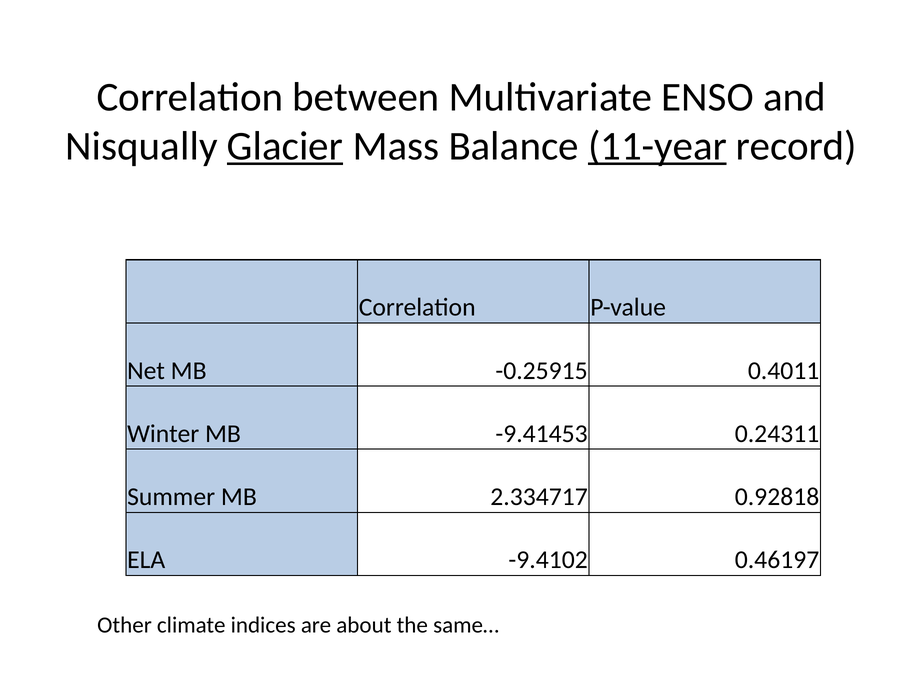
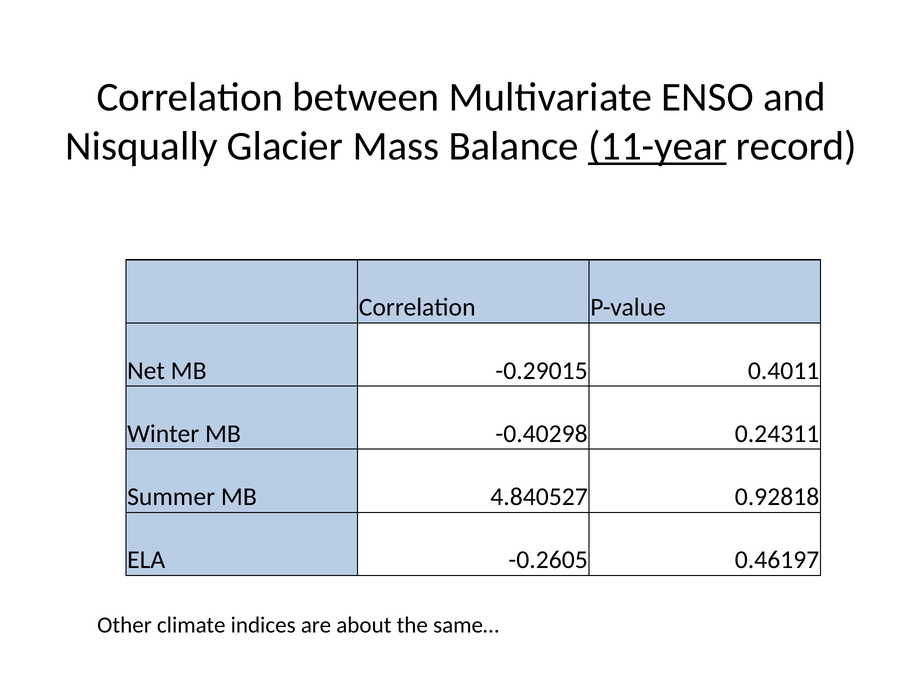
Glacier underline: present -> none (285, 146)
-0.25915: -0.25915 -> -0.29015 (542, 371)
-9.41453: -9.41453 -> -0.40298 (542, 434)
2.334717: 2.334717 -> 4.840527 (539, 497)
-9.4102: -9.4102 -> -0.2605 (548, 560)
